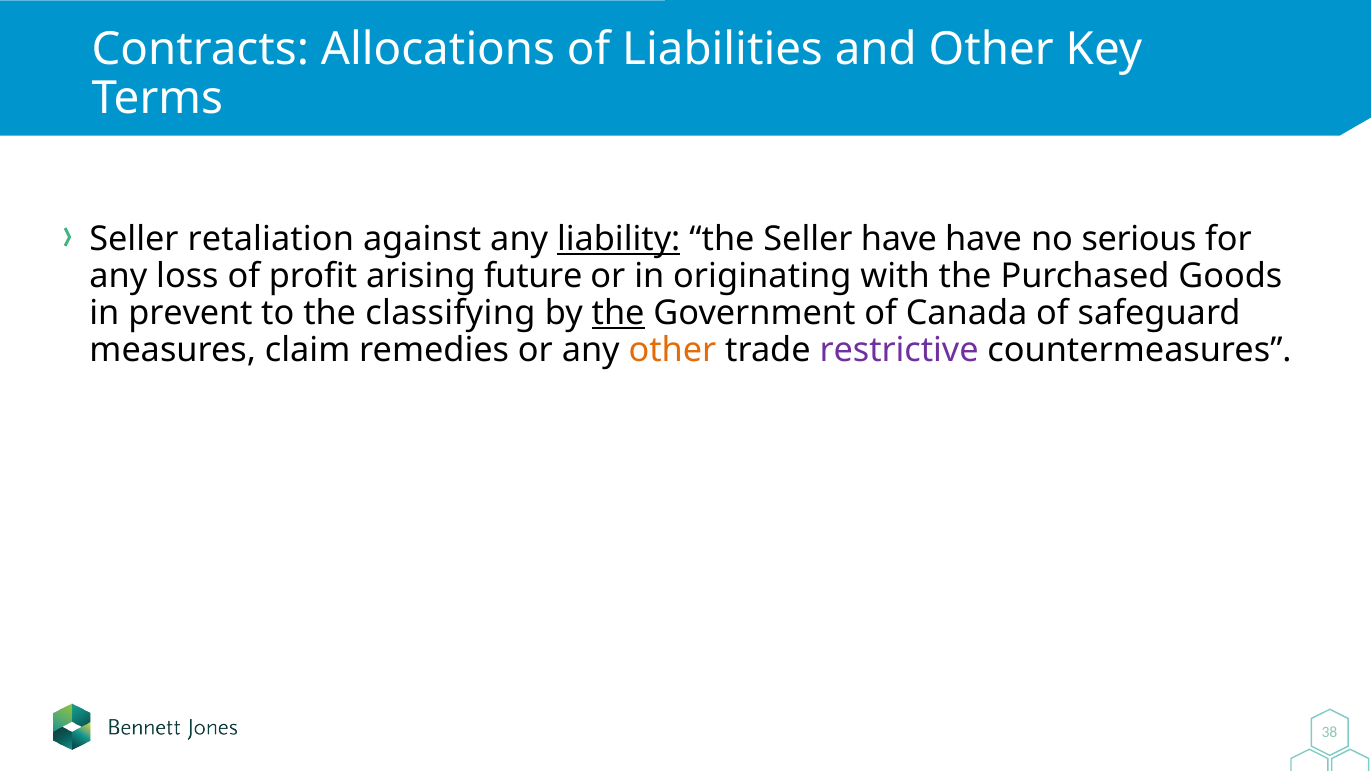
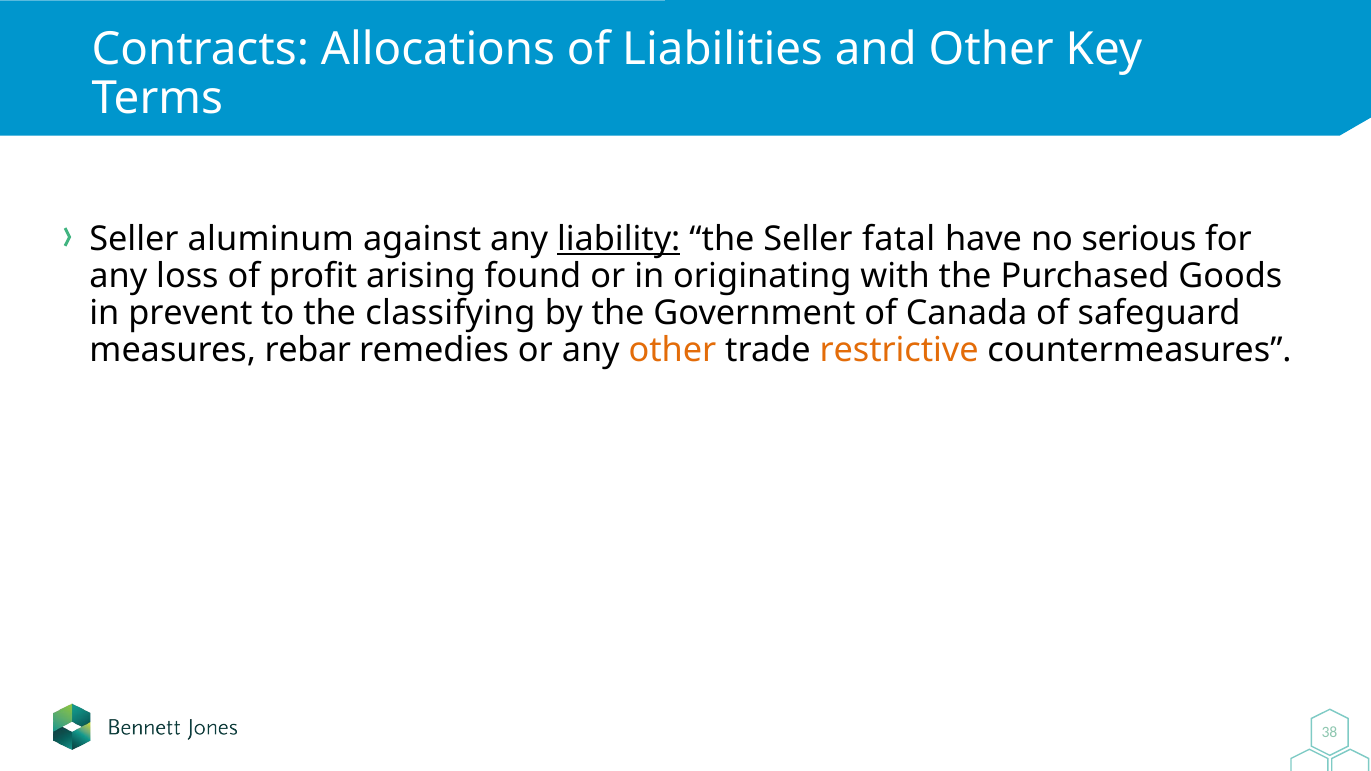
retaliation: retaliation -> aluminum (271, 239)
Seller have: have -> fatal (899, 239)
future: future -> found (533, 276)
the underline: present -> none (618, 313)
claim: claim -> rebar (308, 350)
restrictive colour: purple -> orange (899, 350)
